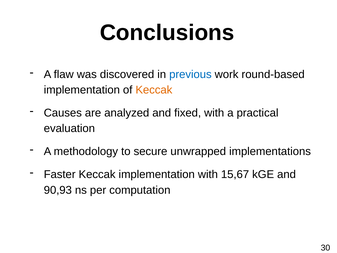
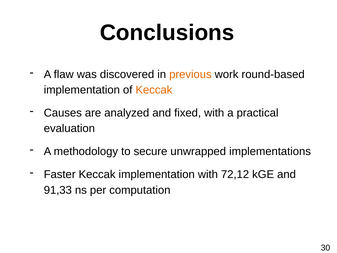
previous colour: blue -> orange (190, 74)
15,67: 15,67 -> 72,12 (235, 174)
90,93: 90,93 -> 91,33 (58, 190)
